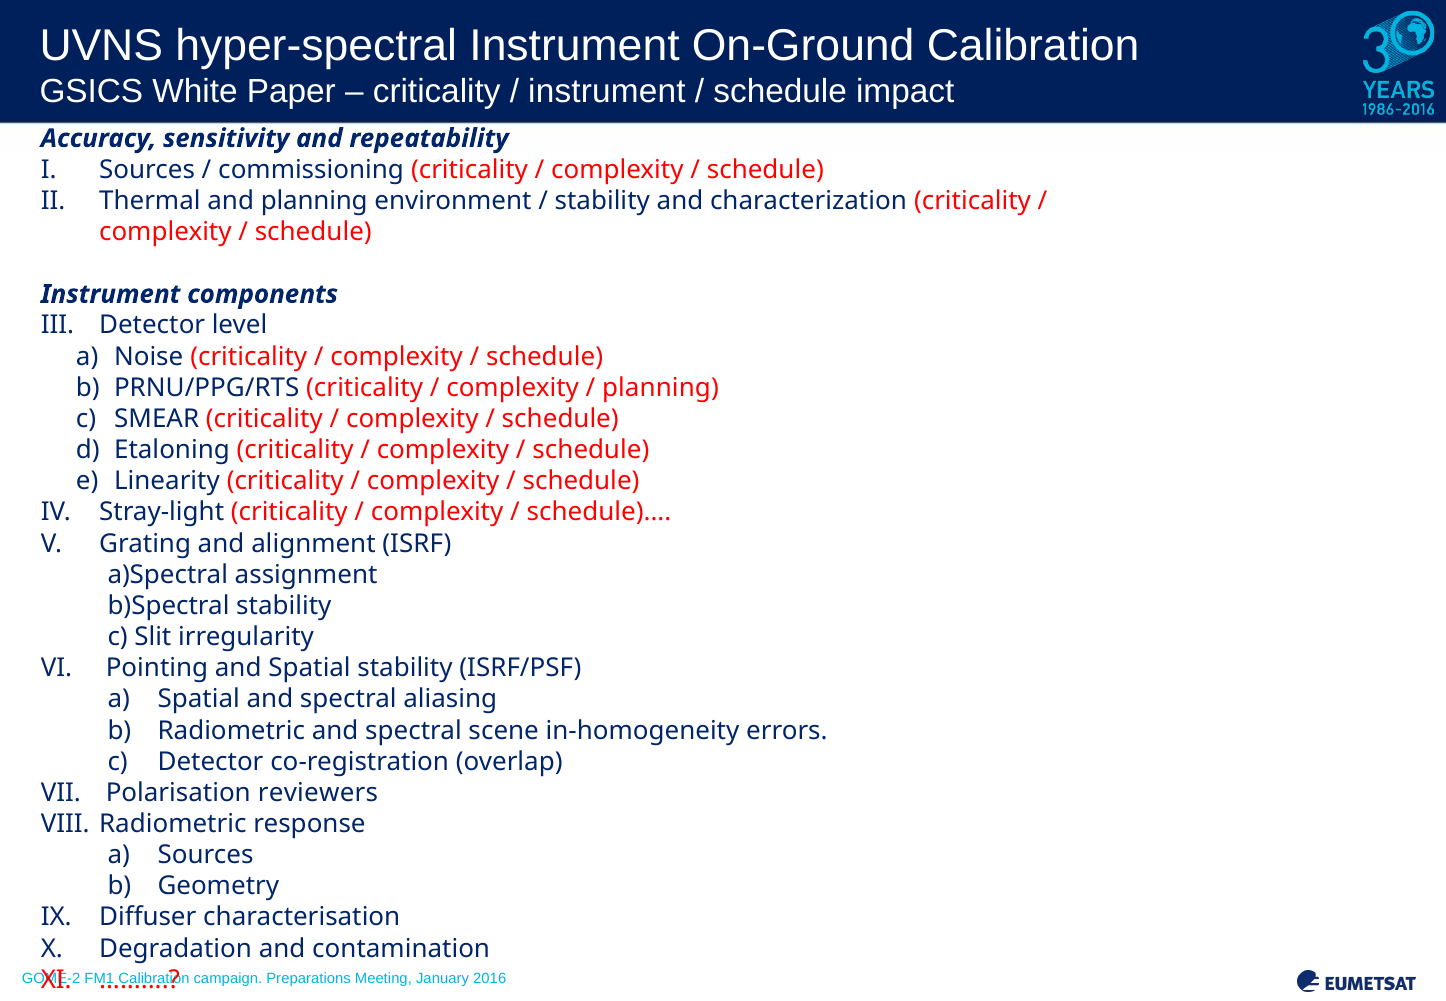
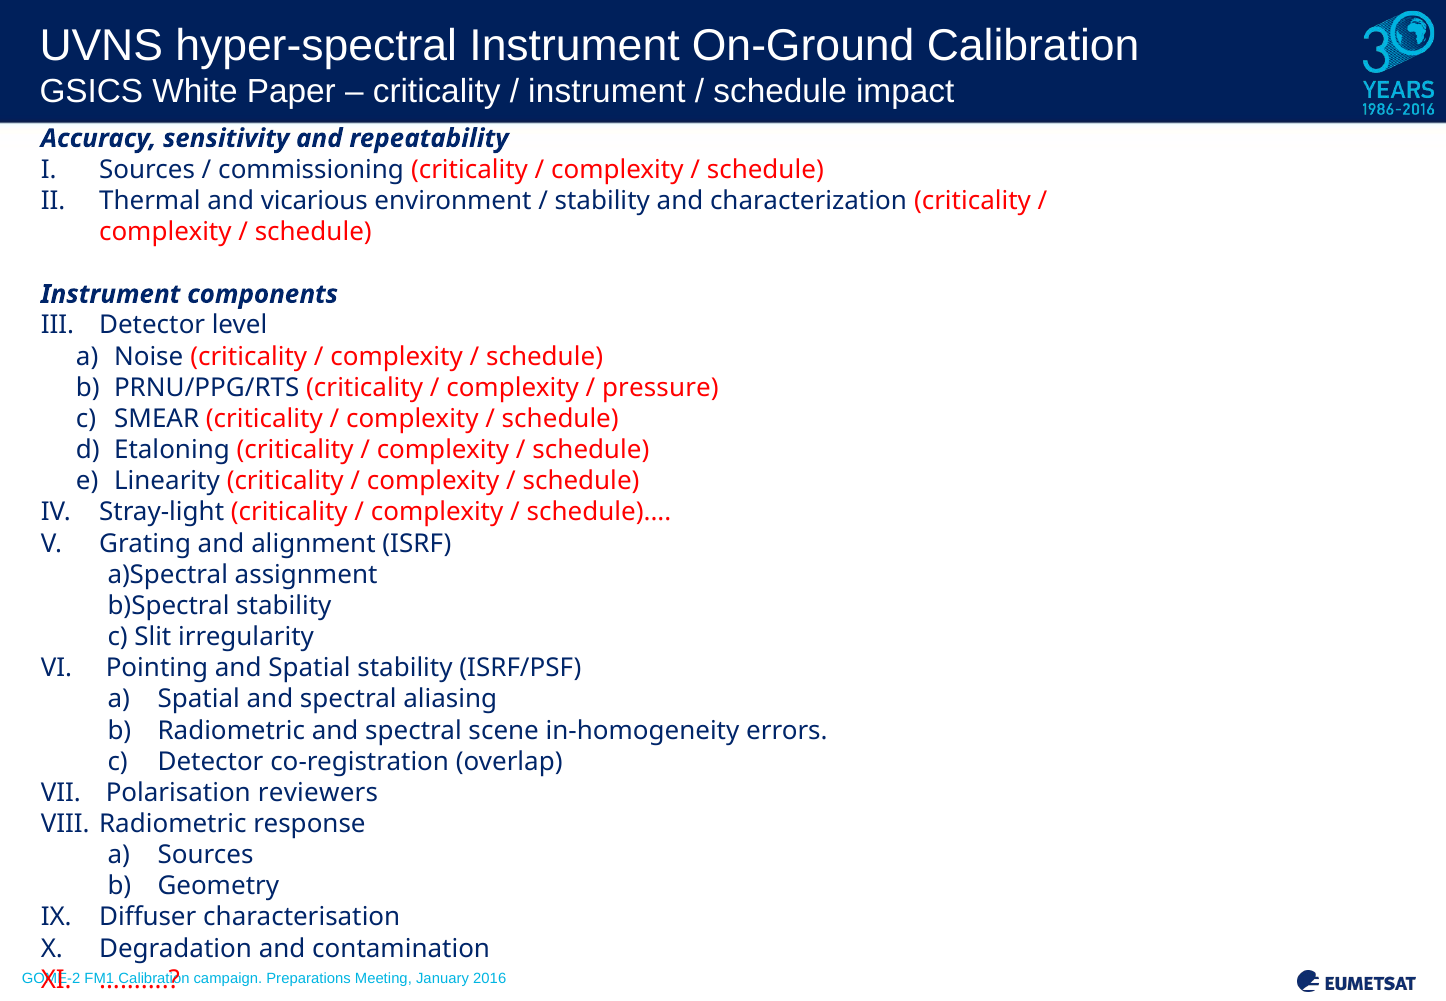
and planning: planning -> vicarious (314, 201)
planning: planning -> pressure (660, 388)
